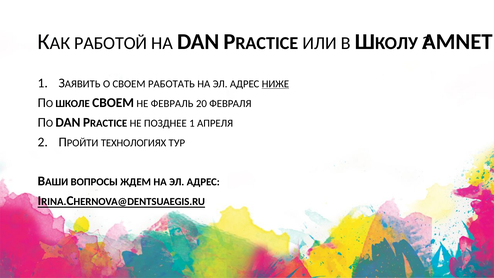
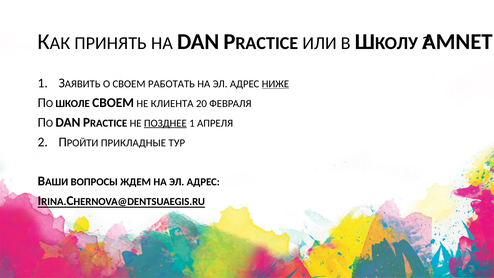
РАБОТОЙ: РАБОТОЙ -> ПРИНЯТЬ (111, 43)
ФЕВРАЛЬ: ФЕВРАЛЬ -> КЛИЕНТА (172, 104)
ПОЗДНЕЕ underline: none -> present (165, 123)
ТЕХНОЛОГИЯХ: ТЕХНОЛОГИЯХ -> ПРИКЛАДНЫЕ (133, 143)
